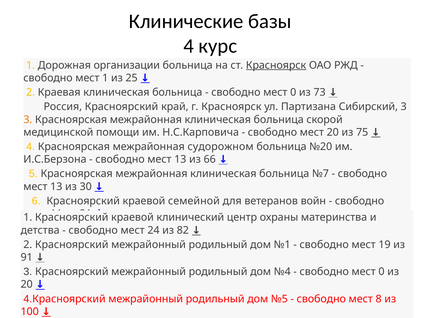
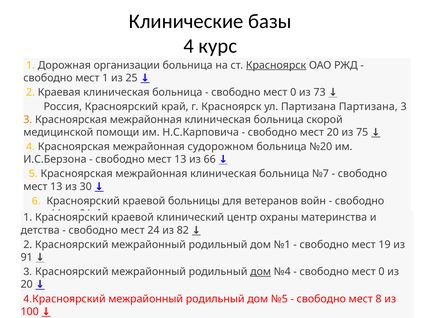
Партизана Сибирский: Сибирский -> Партизана (368, 107)
семейной: семейной -> больницы (194, 201)
дом underline: none -> present (261, 272)
